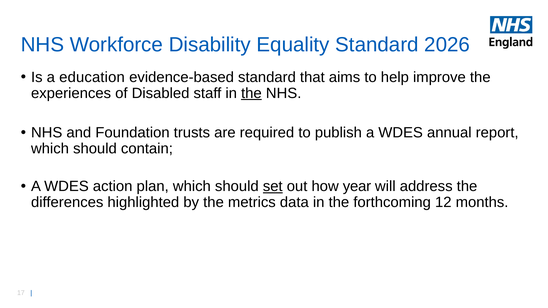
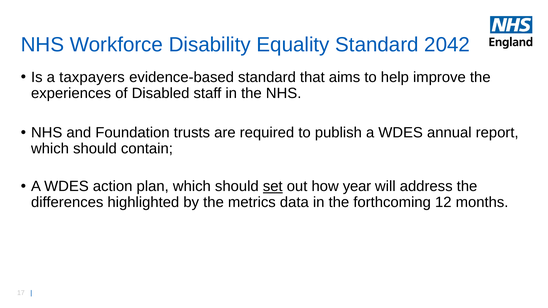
2026: 2026 -> 2042 (447, 45)
education: education -> taxpayers (92, 77)
the underline: present -> none (251, 93)
